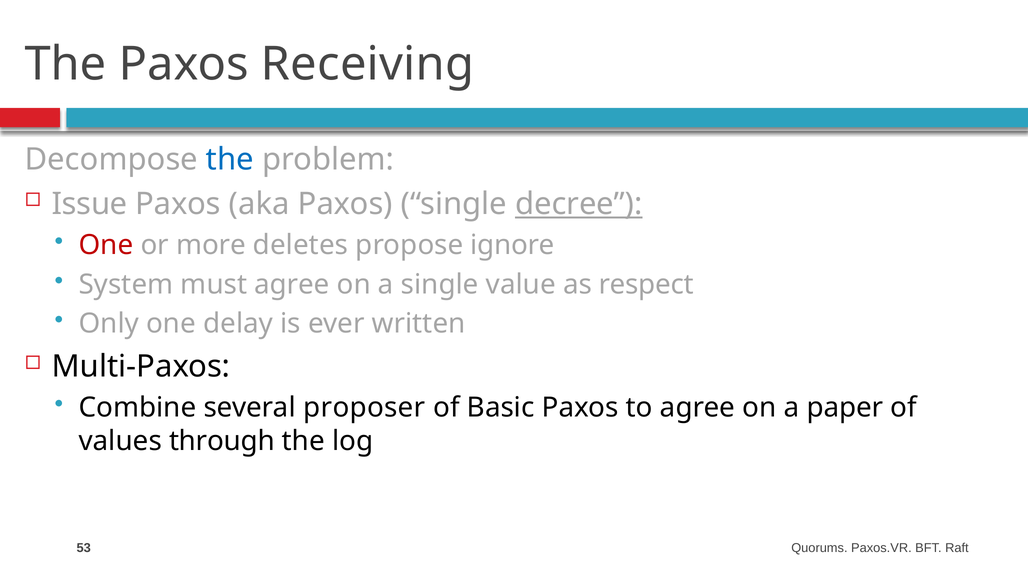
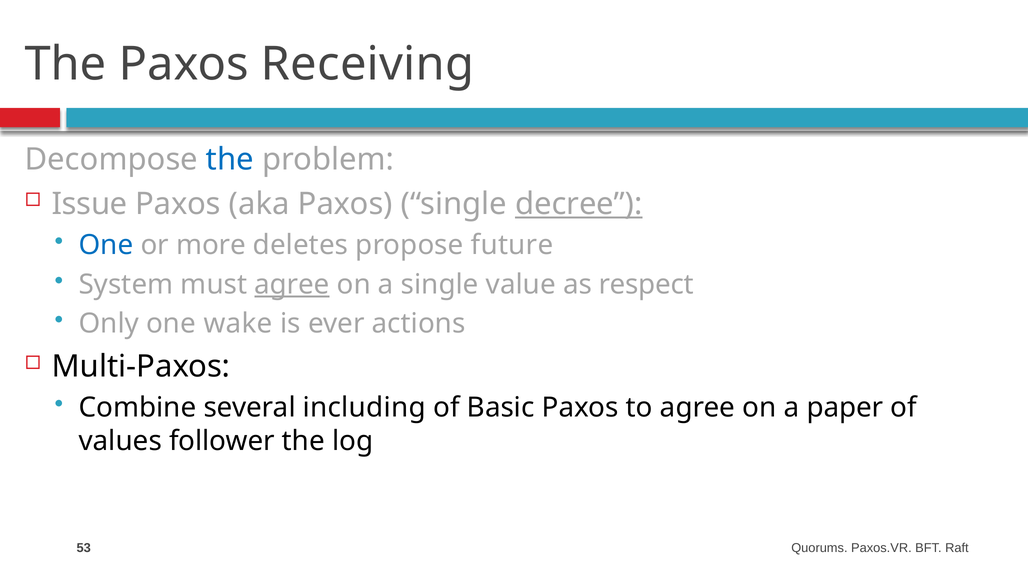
One colour: red -> blue (106, 245)
ignore: ignore -> future (512, 245)
agree underline: none -> present (292, 285)
delay: delay -> wake (238, 324)
written: written -> actions (419, 324)
proposer: proposer -> including (364, 408)
through: through -> follower (222, 441)
